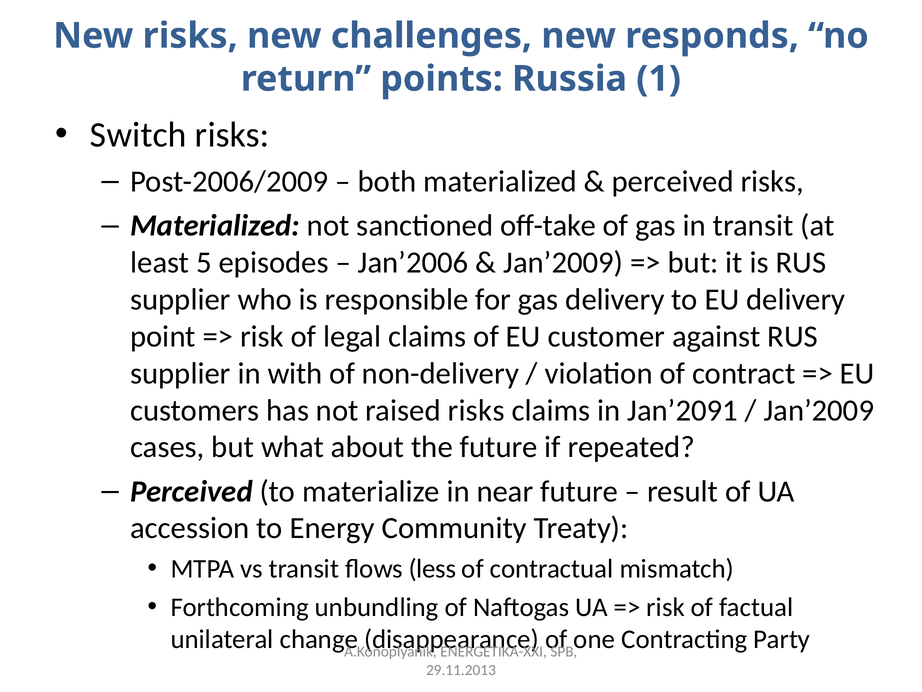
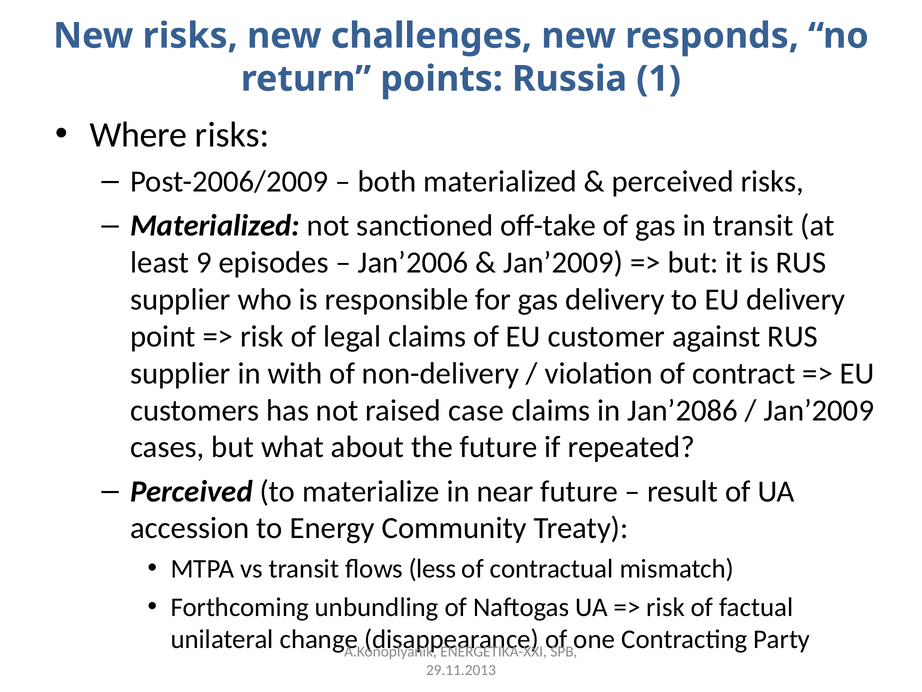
Switch: Switch -> Where (139, 135)
5: 5 -> 9 (204, 263)
raised risks: risks -> case (476, 410)
Jan’2091: Jan’2091 -> Jan’2086 (683, 410)
